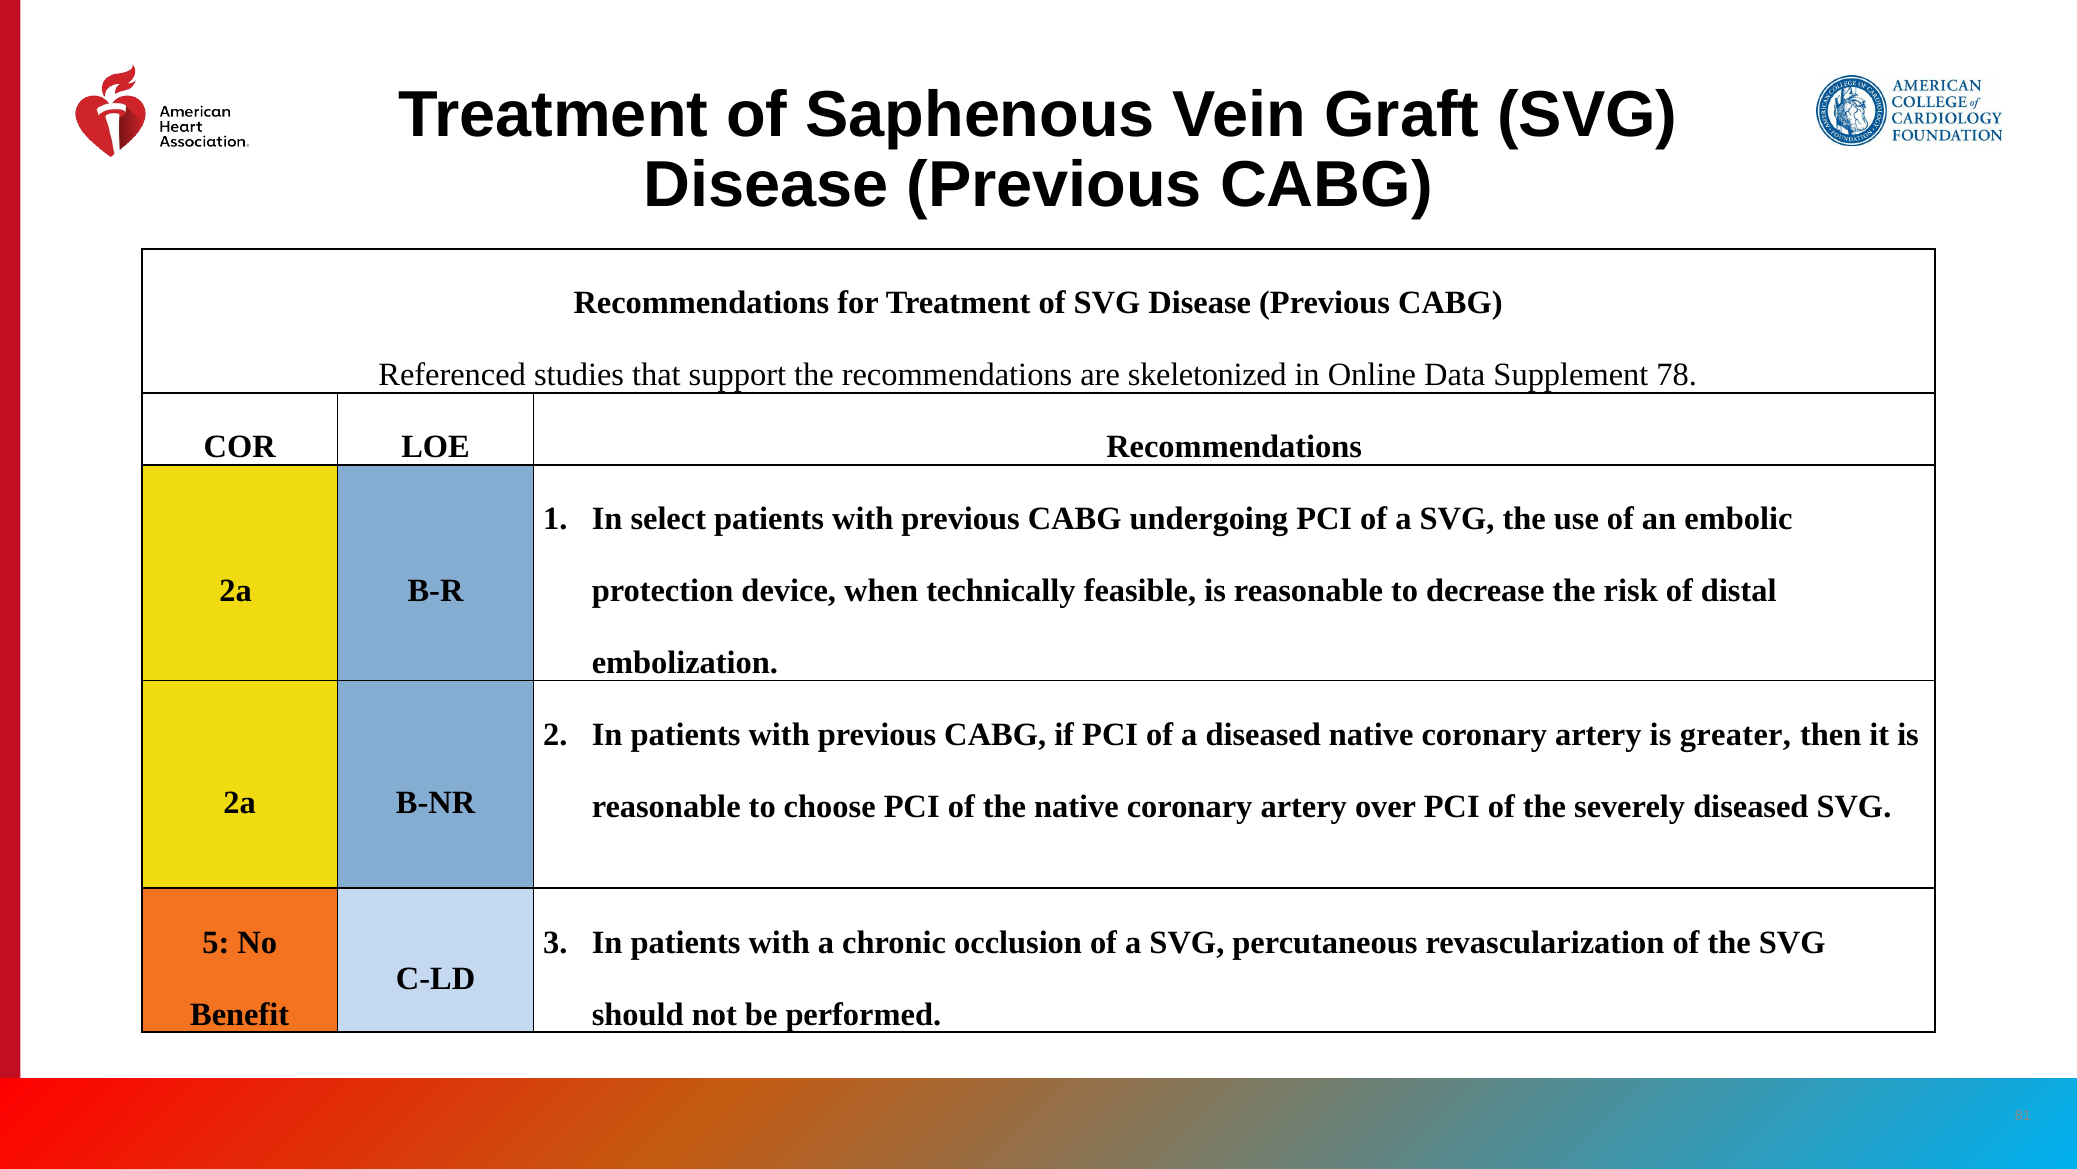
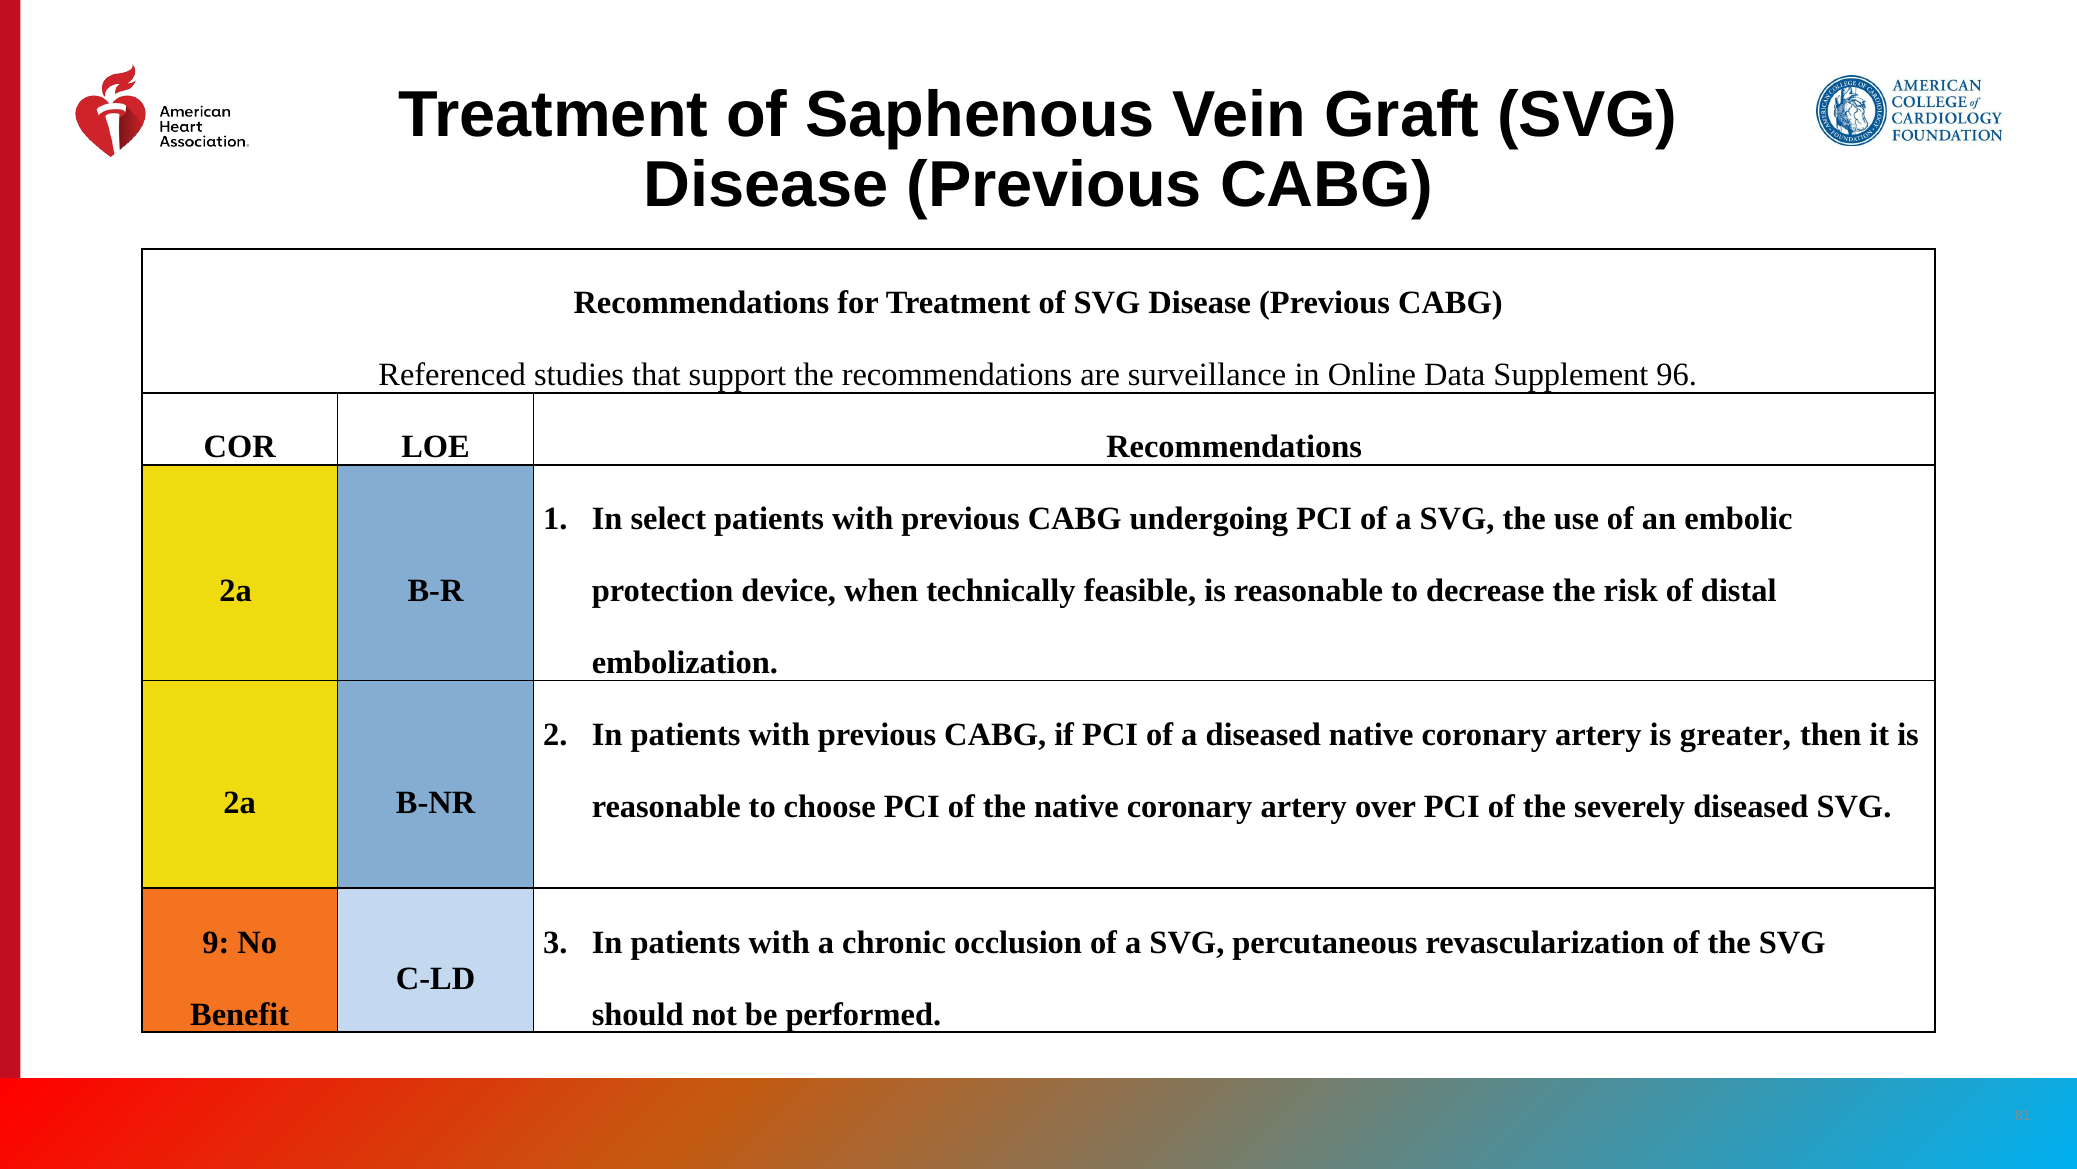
skeletonized: skeletonized -> surveillance (1207, 375)
78: 78 -> 96 (1677, 375)
5: 5 -> 9 (216, 942)
